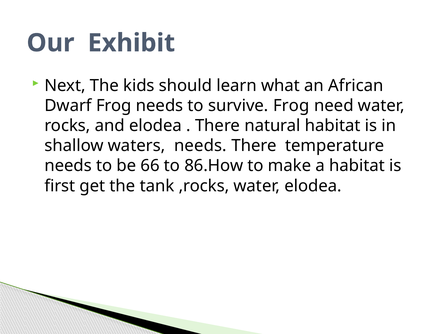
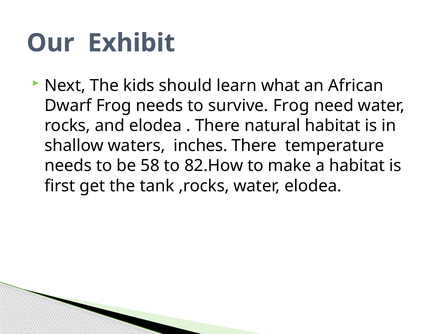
waters needs: needs -> inches (201, 146)
66: 66 -> 58 (150, 166)
86.How: 86.How -> 82.How (214, 166)
